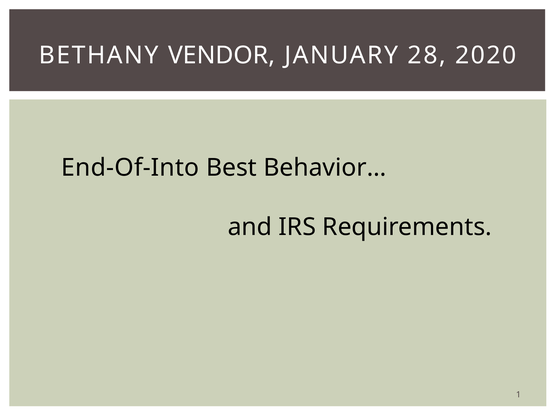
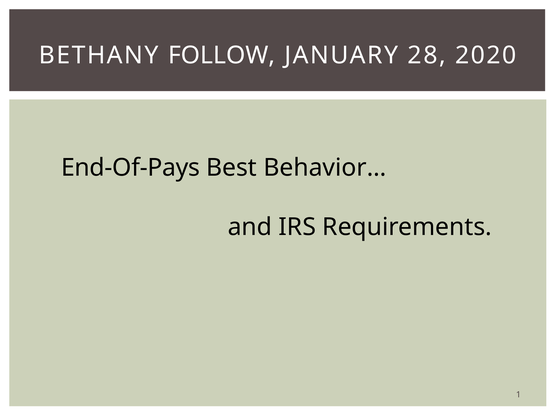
VENDOR: VENDOR -> FOLLOW (222, 55)
End-Of-Into: End-Of-Into -> End-Of-Pays (131, 168)
